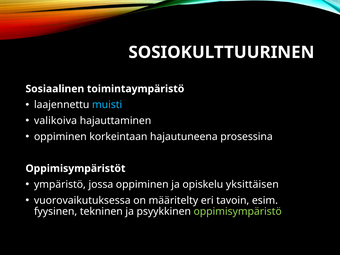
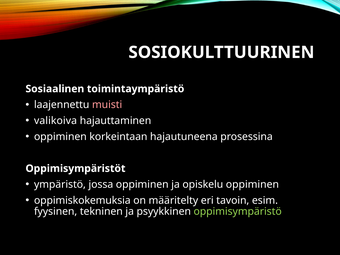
muisti colour: light blue -> pink (107, 105)
opiskelu yksittäisen: yksittäisen -> oppiminen (252, 184)
vuorovaikutuksessa: vuorovaikutuksessa -> oppimiskokemuksia (82, 200)
